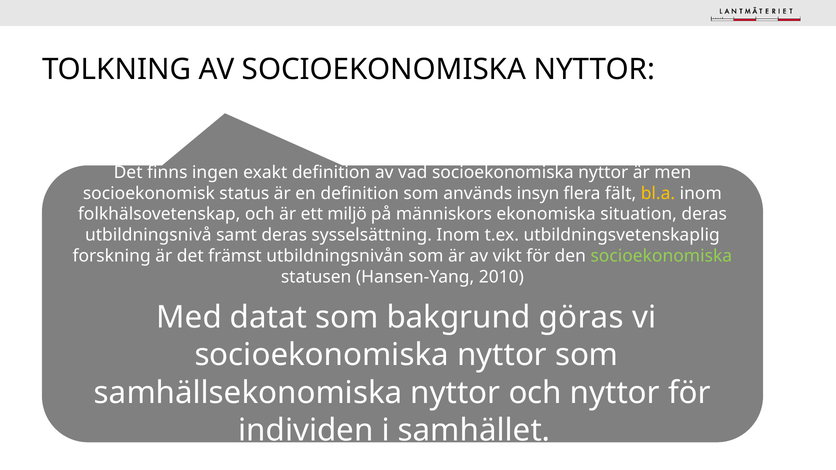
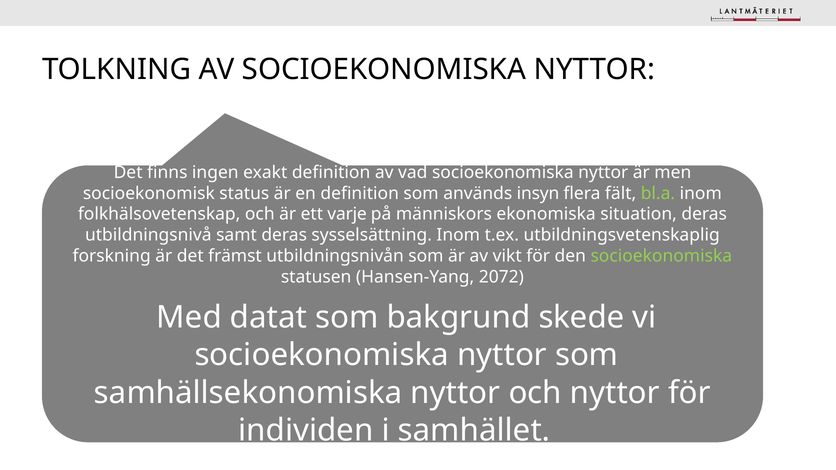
bl.a colour: yellow -> light green (658, 193)
miljö: miljö -> varje (347, 214)
2010: 2010 -> 2072 (501, 277)
göras: göras -> skede (581, 318)
